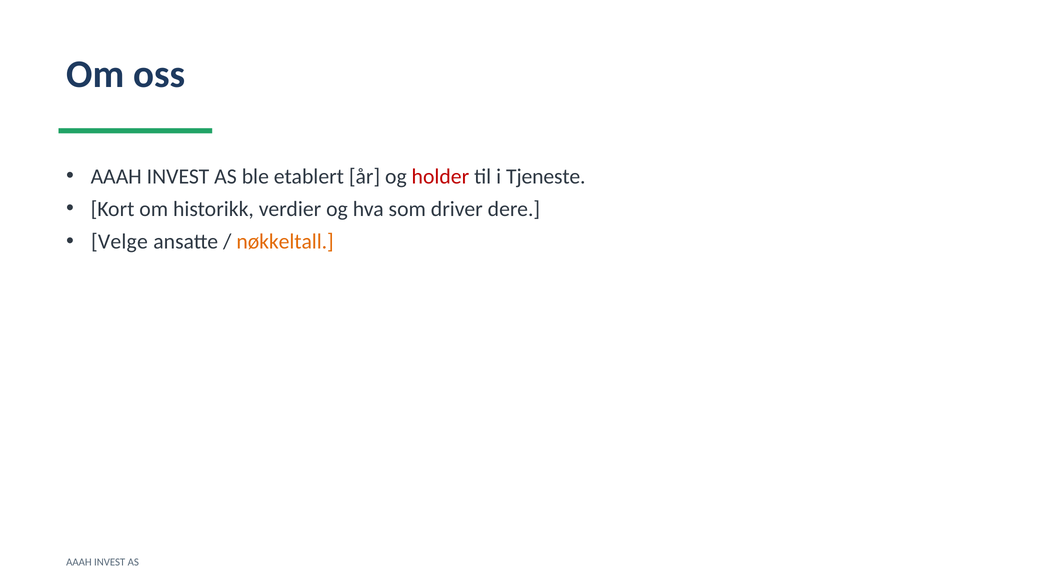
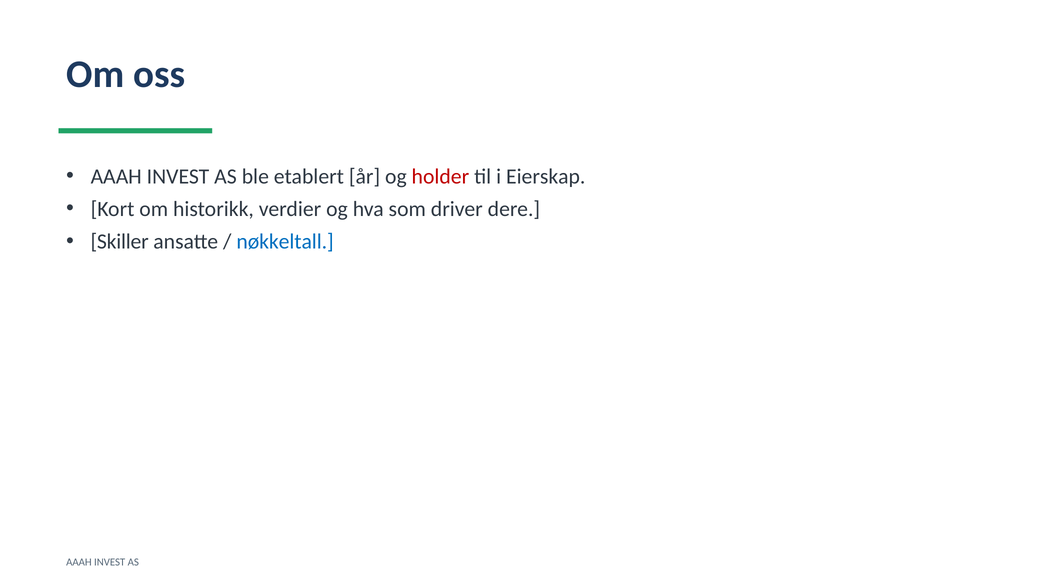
Tjeneste: Tjeneste -> Eierskap (546, 176)
Velge: Velge -> Skiller (120, 241)
nøkkeltall colour: orange -> blue (285, 241)
